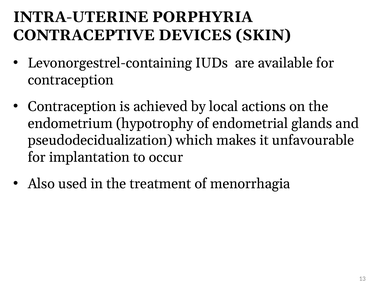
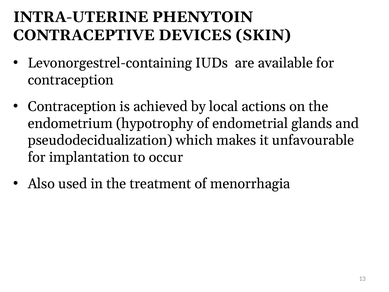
PORPHYRIA: PORPHYRIA -> PHENYTOIN (203, 17)
